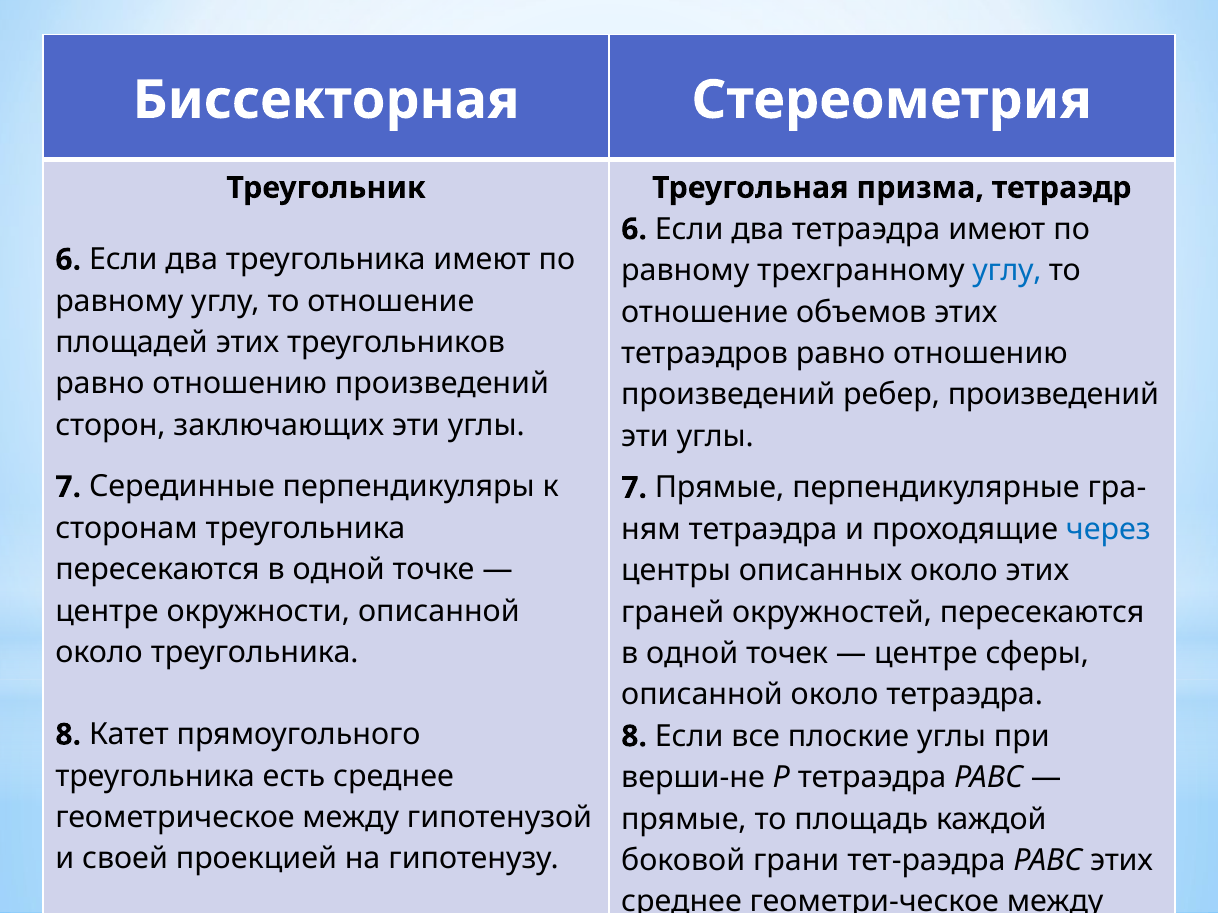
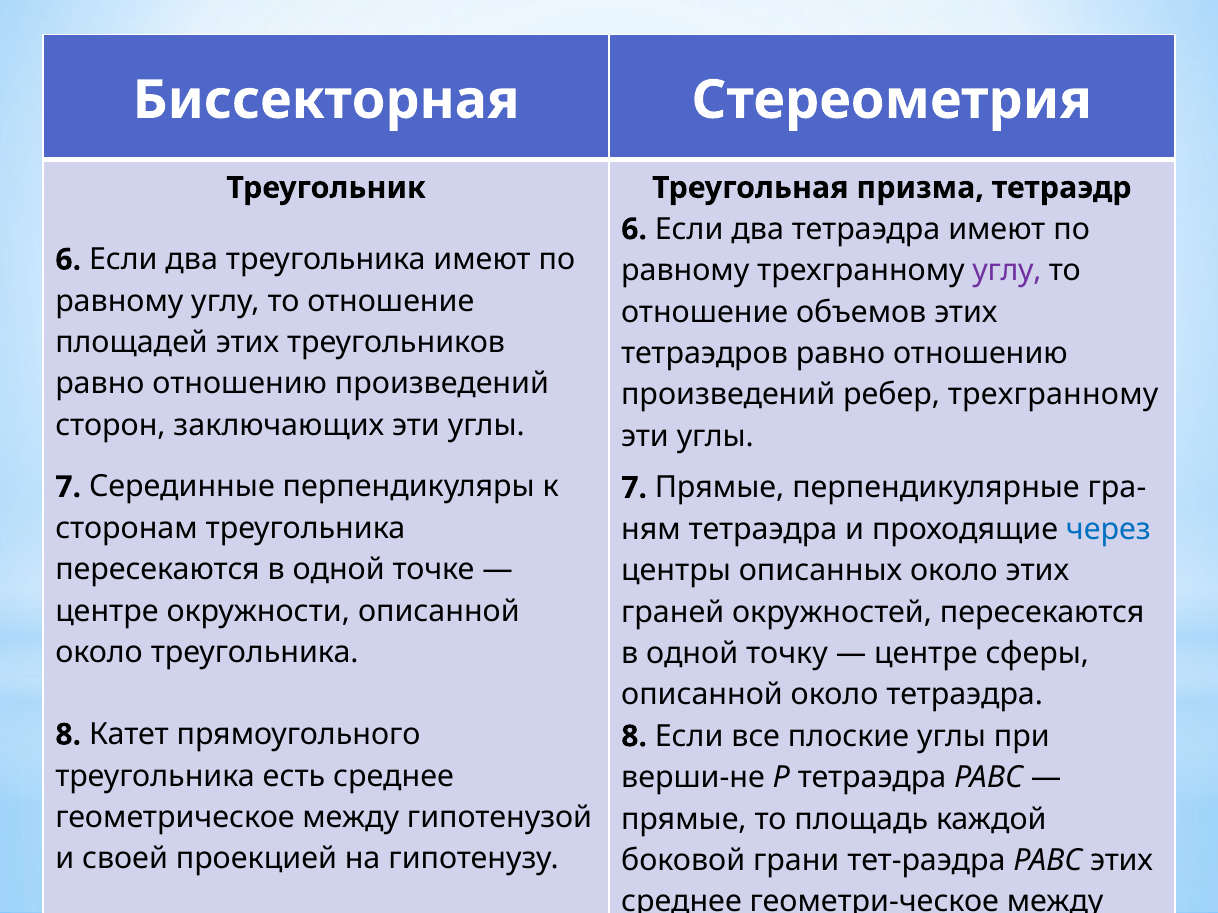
углу colour: blue -> purple (1007, 271)
ребер произведений: произведений -> трехгранному (1053, 395)
точек: точек -> точку (787, 654)
